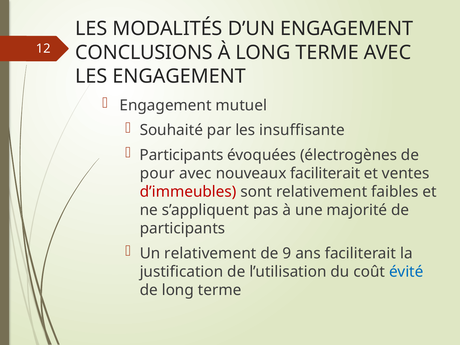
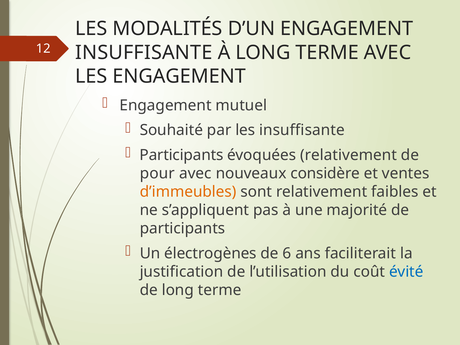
CONCLUSIONS: CONCLUSIONS -> INSUFFISANTE (144, 52)
évoquées électrogènes: électrogènes -> relativement (348, 155)
nouveaux faciliterait: faciliterait -> considère (325, 173)
d’immeubles colour: red -> orange (188, 192)
Un relativement: relativement -> électrogènes (210, 253)
9: 9 -> 6 (287, 253)
